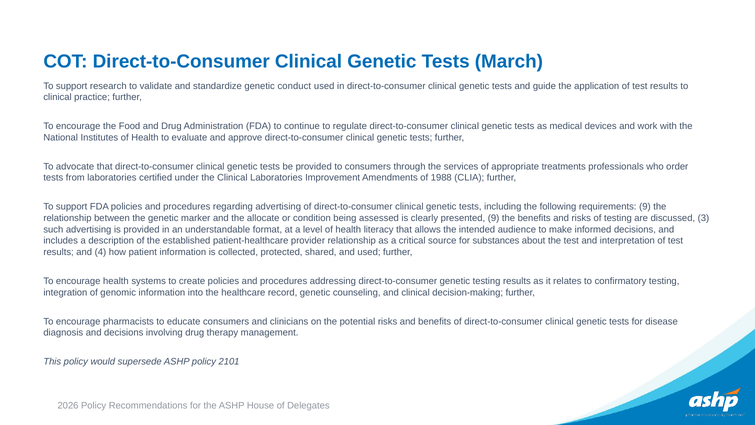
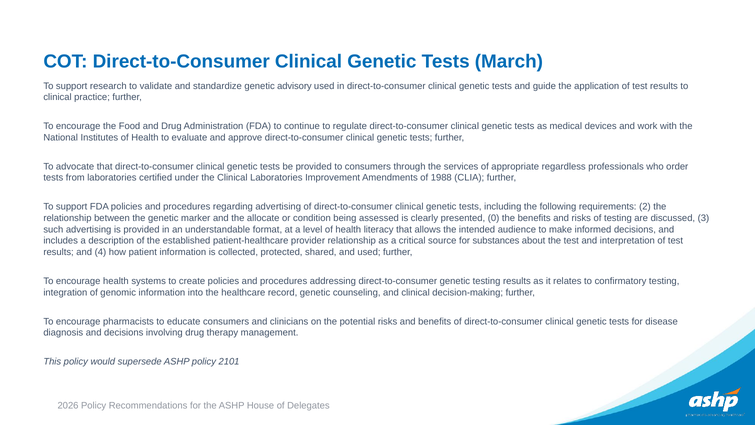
conduct: conduct -> advisory (294, 86)
treatments: treatments -> regardless (564, 166)
requirements 9: 9 -> 2 (645, 207)
presented 9: 9 -> 0 (494, 218)
